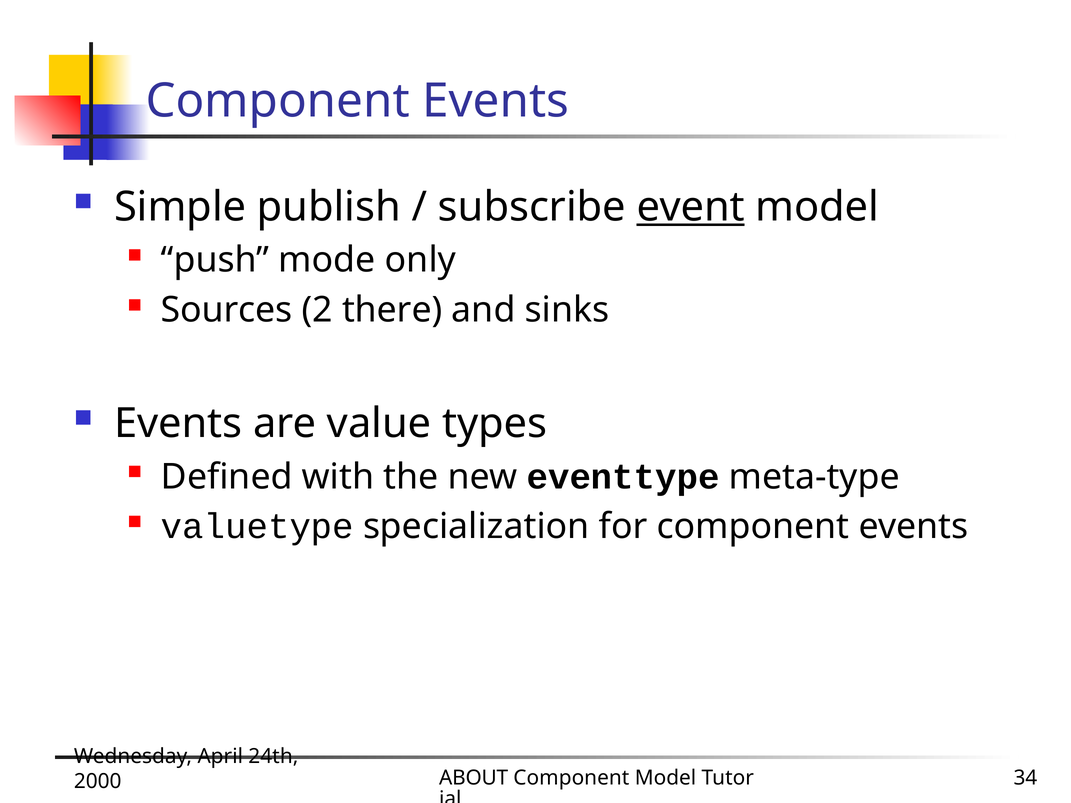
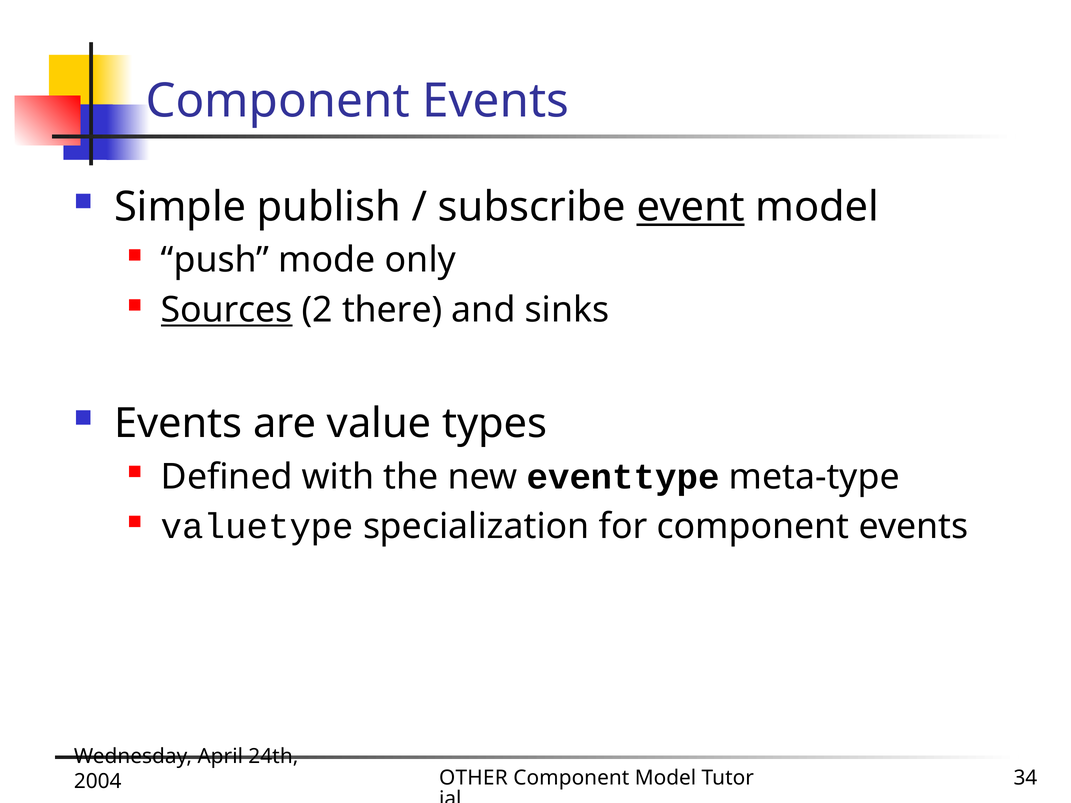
Sources underline: none -> present (227, 310)
ABOUT: ABOUT -> OTHER (473, 778)
2000: 2000 -> 2004 (98, 782)
